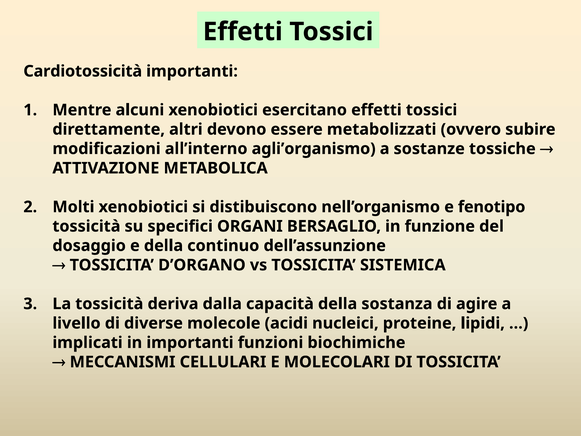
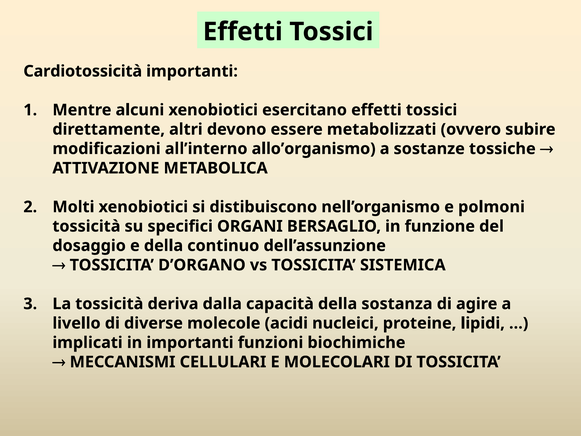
agli’organismo: agli’organismo -> allo’organismo (314, 149)
fenotipo: fenotipo -> polmoni (492, 207)
